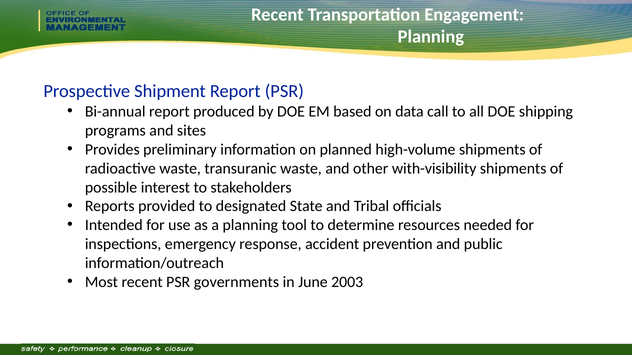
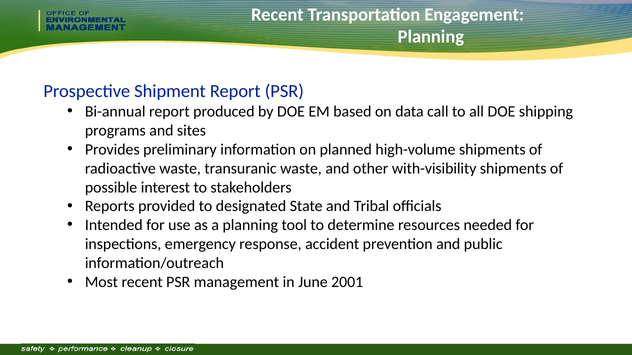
governments: governments -> management (236, 282)
2003: 2003 -> 2001 (347, 282)
